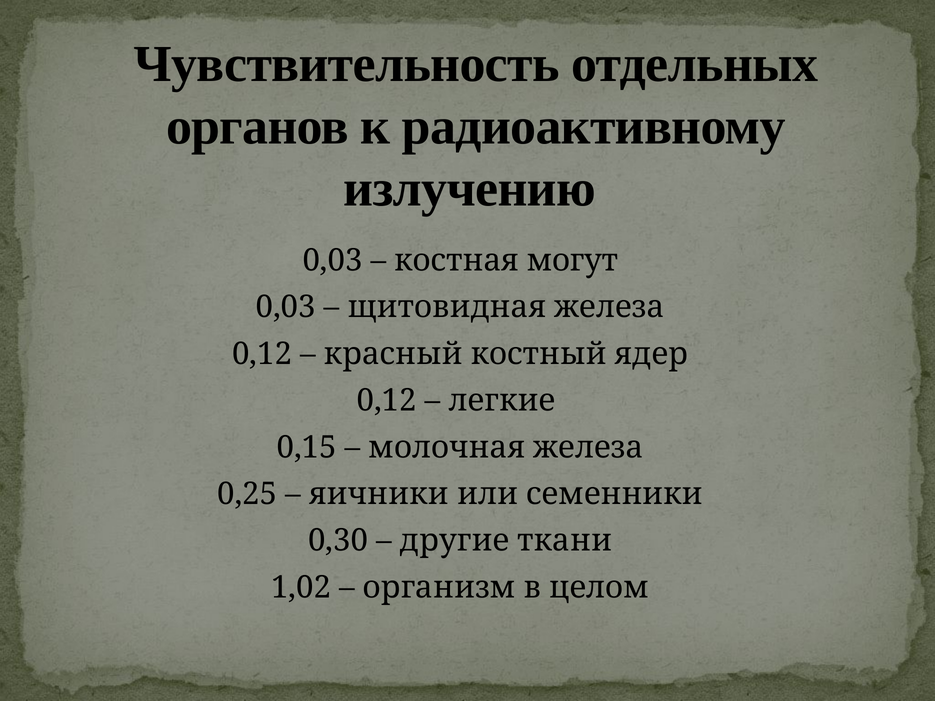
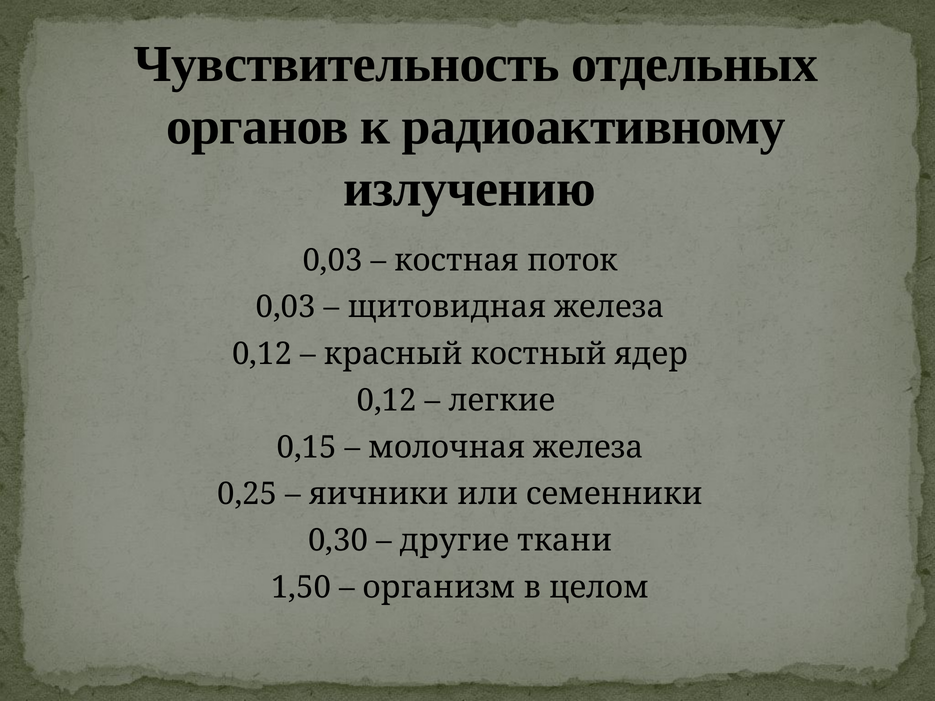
могут: могут -> поток (573, 260)
1,02: 1,02 -> 1,50 (301, 588)
